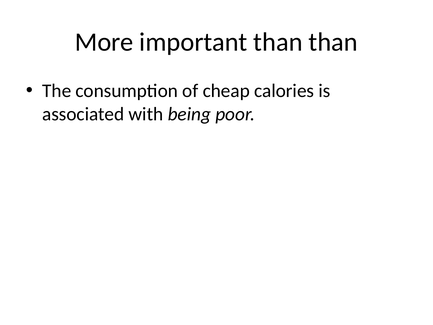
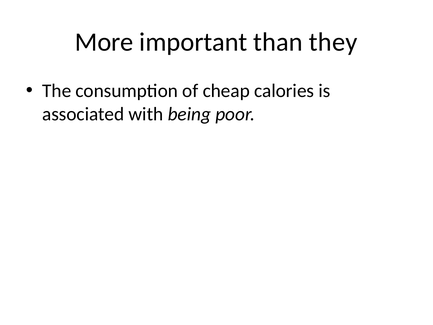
than than: than -> they (333, 42)
